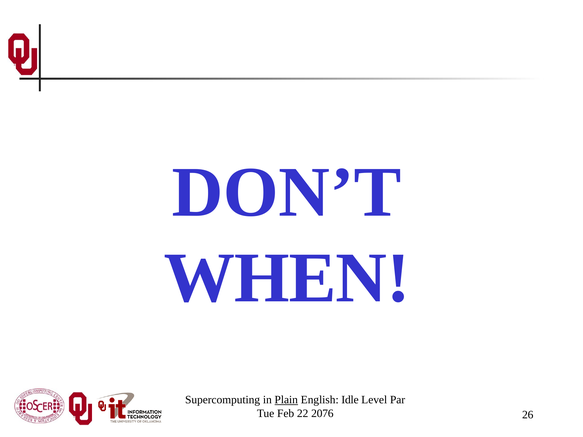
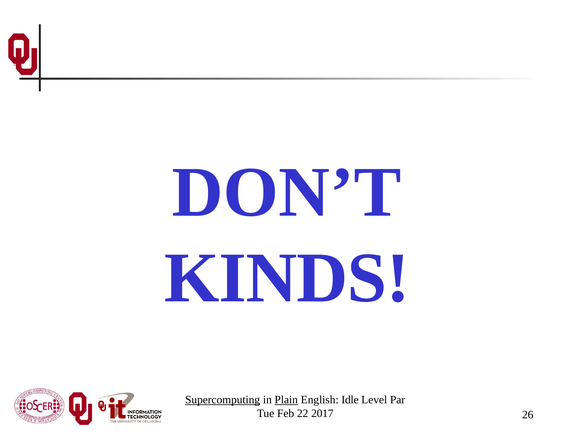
WHEN: WHEN -> KINDS (287, 278)
Supercomputing underline: none -> present (223, 400)
2076: 2076 -> 2017 (322, 414)
